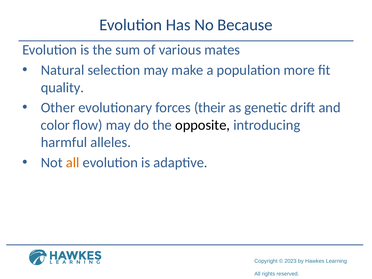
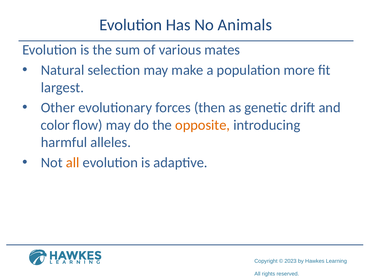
Because: Because -> Animals (245, 25)
quality: quality -> largest (62, 87)
their: their -> then (210, 108)
opposite colour: black -> orange (203, 125)
